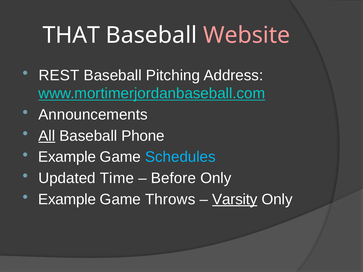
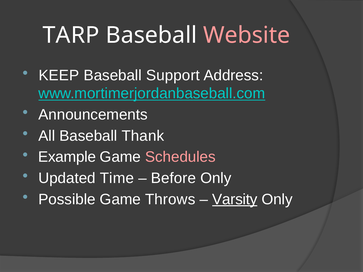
THAT: THAT -> TARP (71, 35)
REST: REST -> KEEP (59, 75)
Pitching: Pitching -> Support (173, 75)
All underline: present -> none (47, 136)
Phone: Phone -> Thank (143, 136)
Schedules colour: light blue -> pink (180, 157)
Example: Example -> Possible (67, 199)
